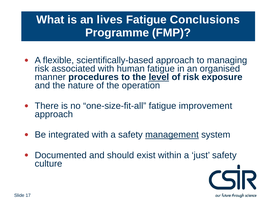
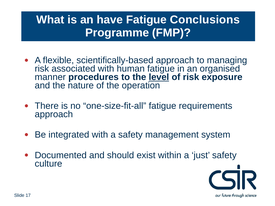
lives: lives -> have (110, 20)
improvement: improvement -> requirements (206, 106)
management underline: present -> none (172, 135)
